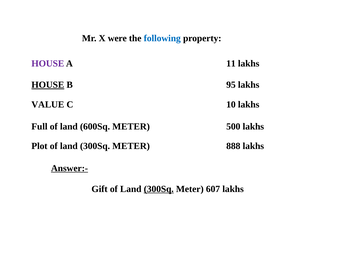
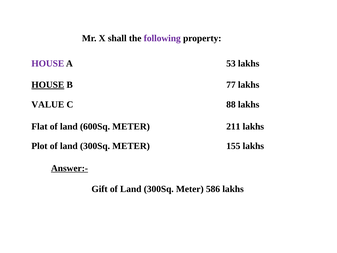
were: were -> shall (117, 38)
following colour: blue -> purple (162, 38)
11: 11 -> 53 (231, 63)
95: 95 -> 77 (231, 85)
10: 10 -> 88 (231, 104)
Full: Full -> Flat (39, 126)
500: 500 -> 211 (233, 126)
888: 888 -> 155 (233, 146)
300Sq underline: present -> none (159, 189)
607: 607 -> 586 (213, 189)
